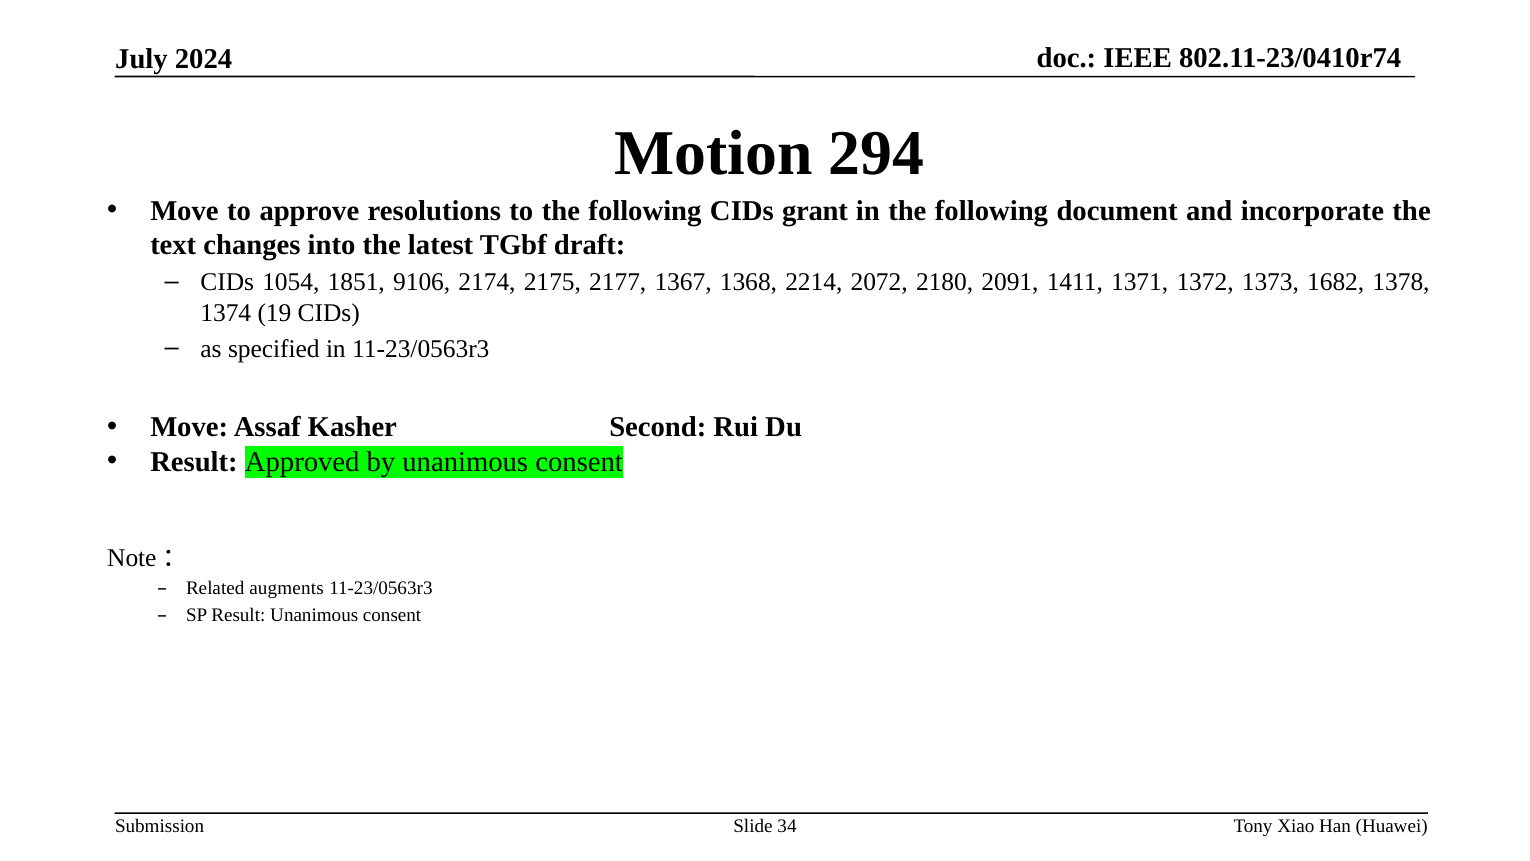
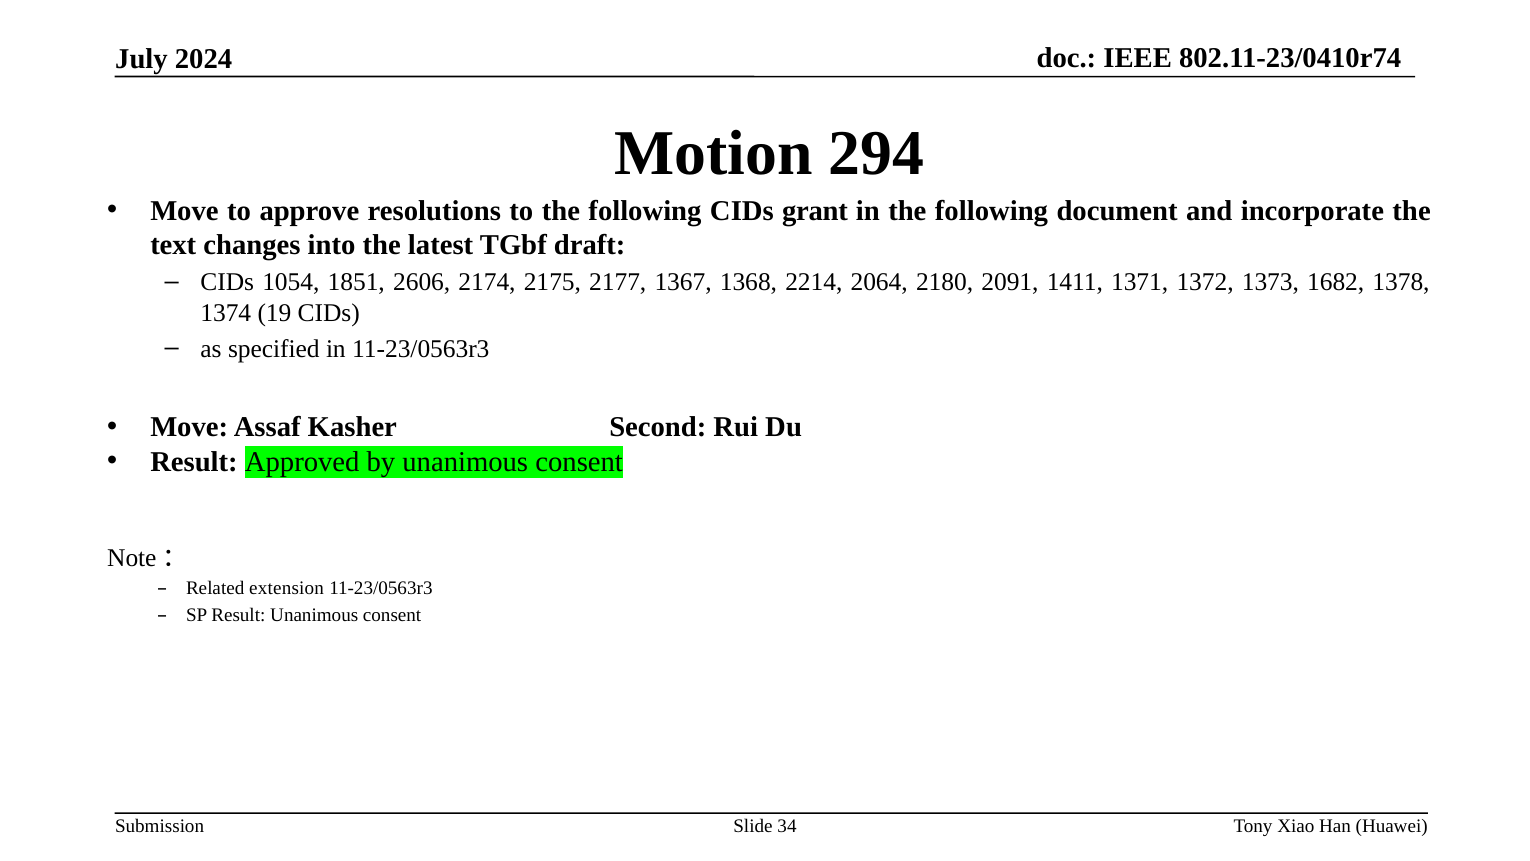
9106: 9106 -> 2606 (422, 282)
2072: 2072 -> 2064 (879, 282)
augments: augments -> extension (287, 588)
